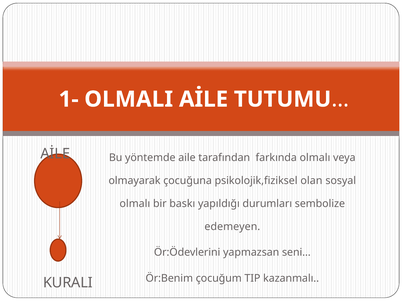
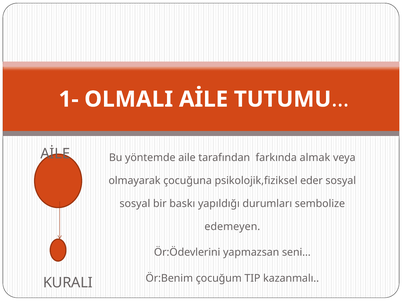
farkında olmalı: olmalı -> almak (315, 157)
olan: olan -> eder (312, 180)
olmalı: olmalı -> sosyal (135, 203)
